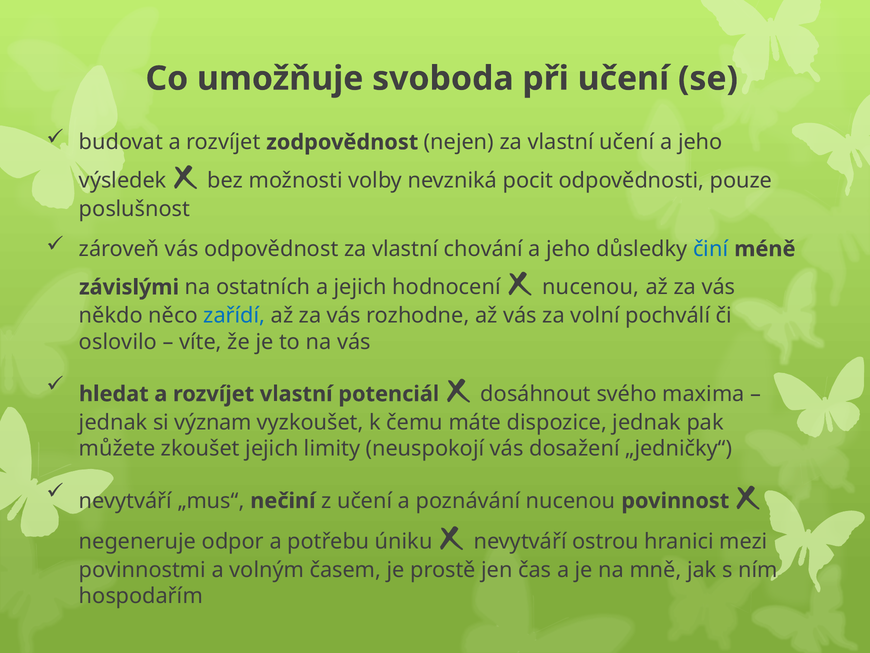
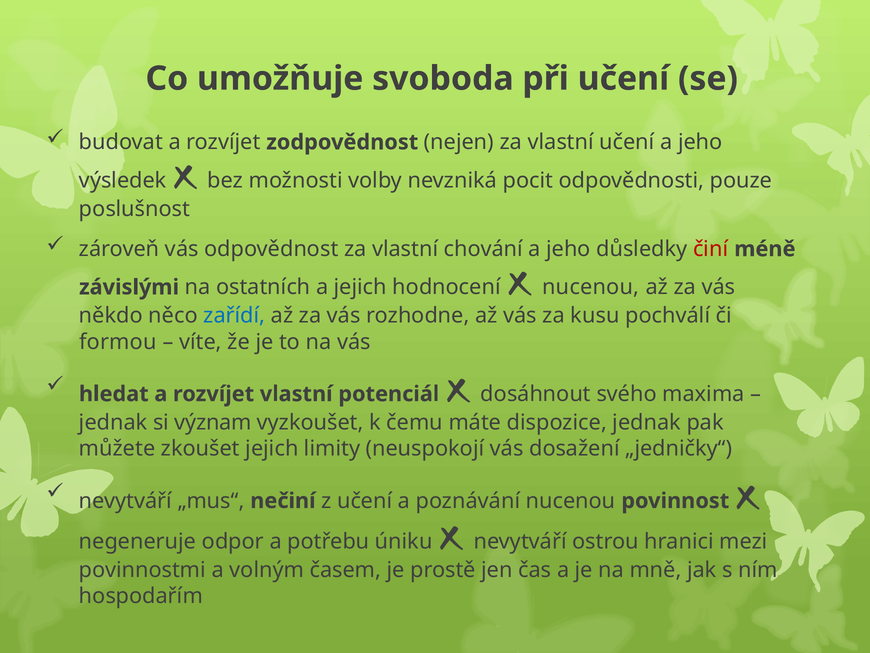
činí colour: blue -> red (711, 249)
volní: volní -> kusu (595, 315)
oslovilo: oslovilo -> formou (118, 342)
